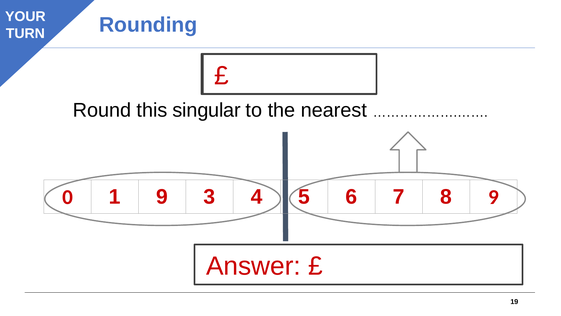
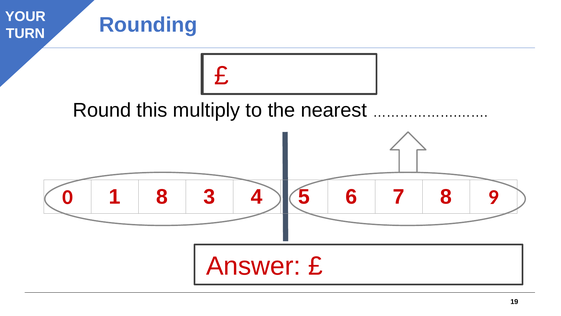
singular: singular -> multiply (207, 110)
1 9: 9 -> 8 (162, 197)
